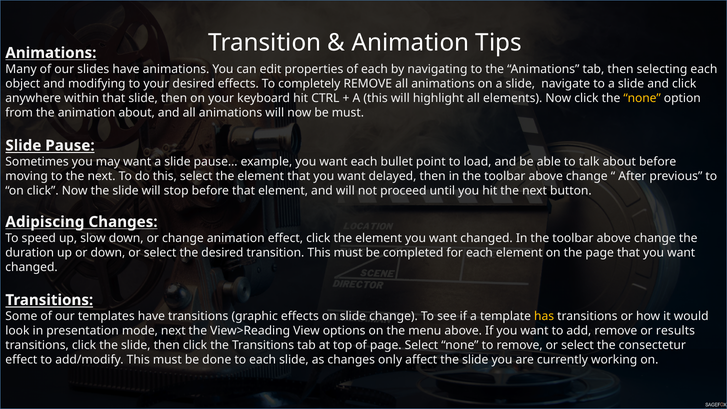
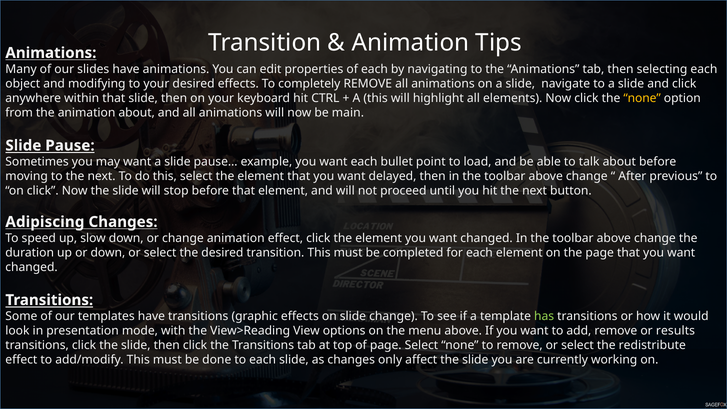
be must: must -> main (348, 113)
has colour: yellow -> light green (544, 316)
mode next: next -> with (173, 331)
consectetur: consectetur -> redistribute (652, 345)
